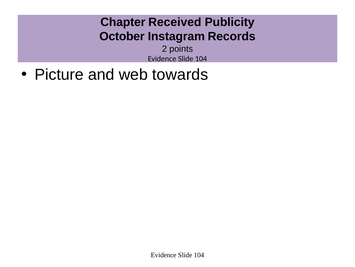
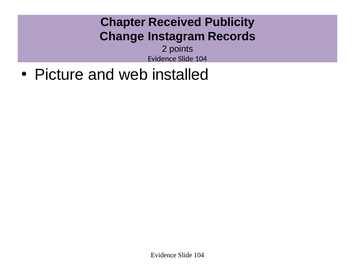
October: October -> Change (122, 36)
towards: towards -> installed (180, 74)
